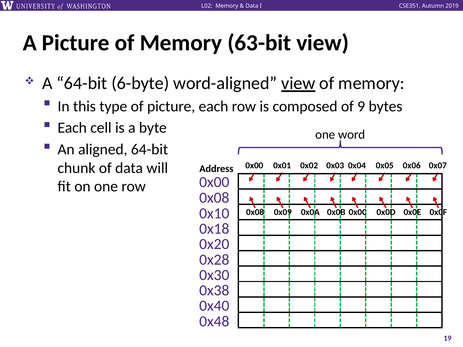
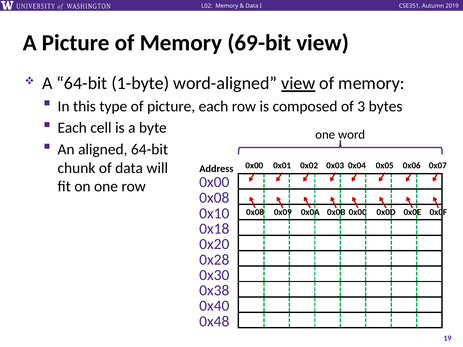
63-bit: 63-bit -> 69-bit (259, 43)
6-byte: 6-byte -> 1-byte (140, 83)
9: 9 -> 3 (361, 106)
